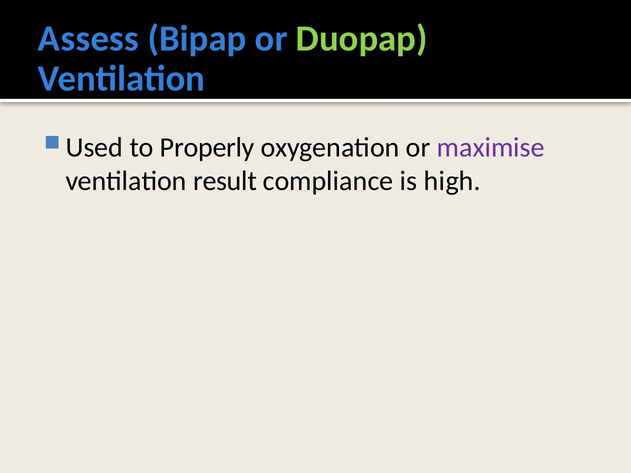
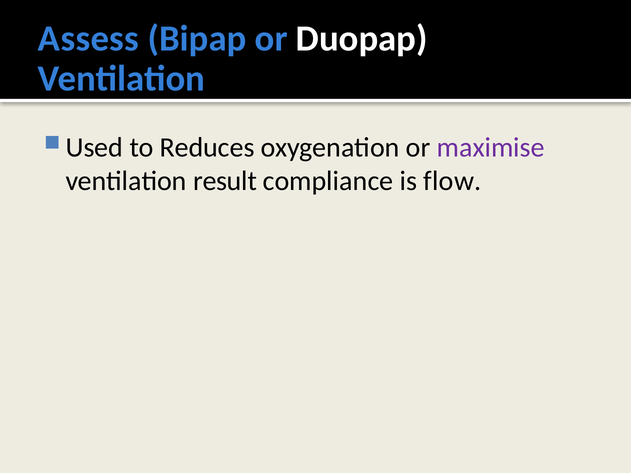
Duopap colour: light green -> white (362, 39)
Properly: Properly -> Reduces (207, 148)
high: high -> flow (452, 181)
